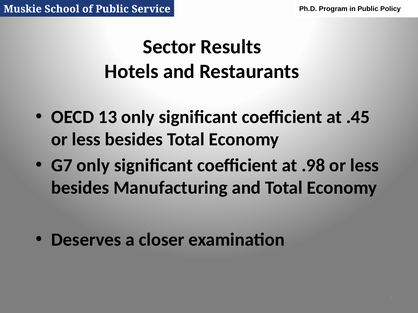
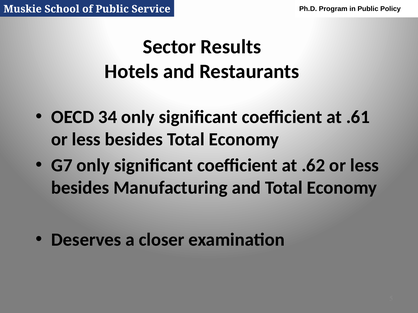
13: 13 -> 34 (108, 117)
.45: .45 -> .61 (358, 117)
.98: .98 -> .62 (313, 166)
